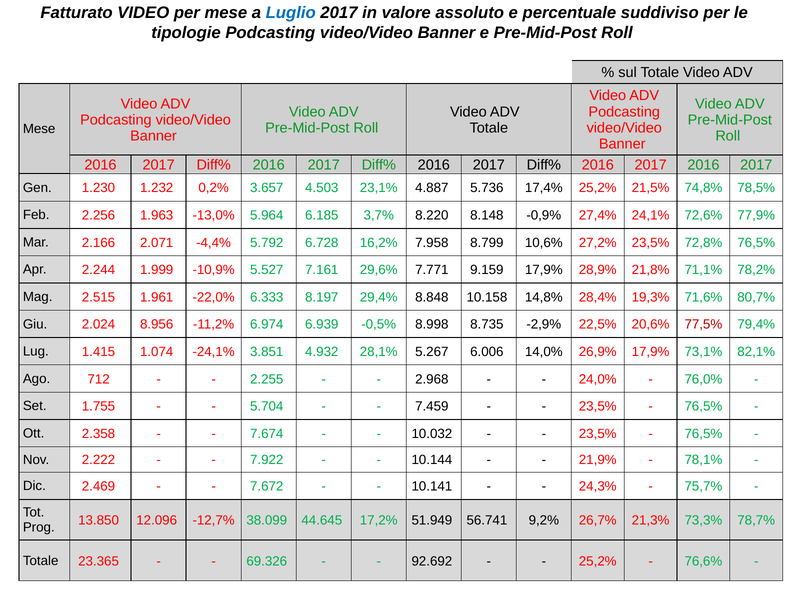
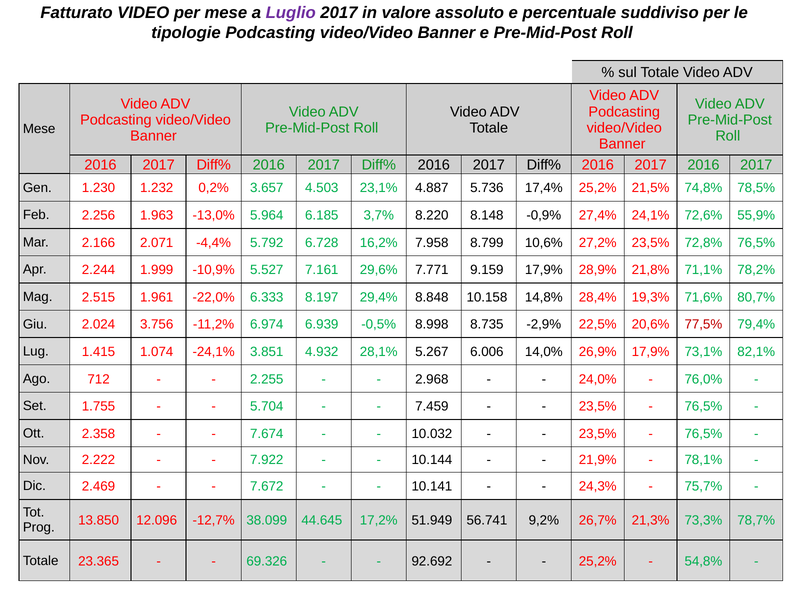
Luglio colour: blue -> purple (291, 13)
77,9%: 77,9% -> 55,9% (756, 216)
8.956: 8.956 -> 3.756 (157, 325)
76,6%: 76,6% -> 54,8% (703, 562)
